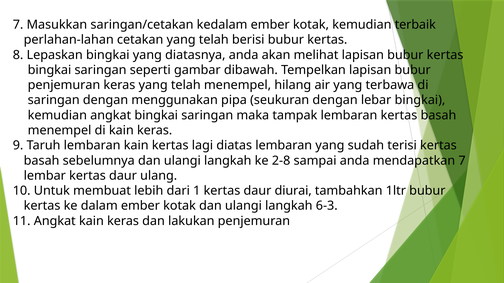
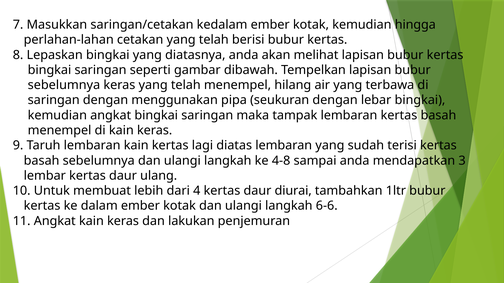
terbaik: terbaik -> hingga (415, 25)
penjemuran: penjemuran -> sebelumnya (64, 85)
2-8: 2-8 -> 4-8 (281, 161)
mendapatkan 7: 7 -> 3 (462, 161)
1: 1 -> 4 (197, 191)
6-3: 6-3 -> 6-6 (327, 206)
